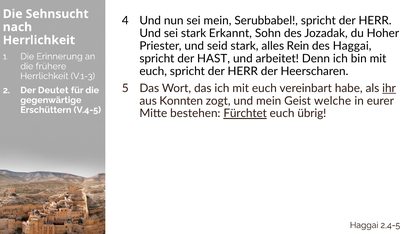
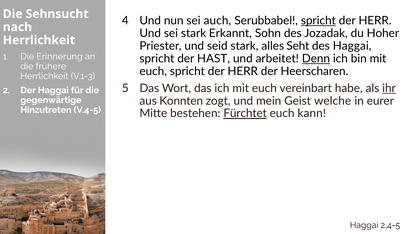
sei mein: mein -> auch (217, 21)
spricht underline: none -> present (318, 21)
Rein: Rein -> Seht (298, 46)
Denn underline: none -> present (316, 59)
Der Deutet: Deutet -> Haggai (53, 90)
Erschüttern: Erschüttern -> Hinzutreten (46, 110)
übrig: übrig -> kann (312, 113)
